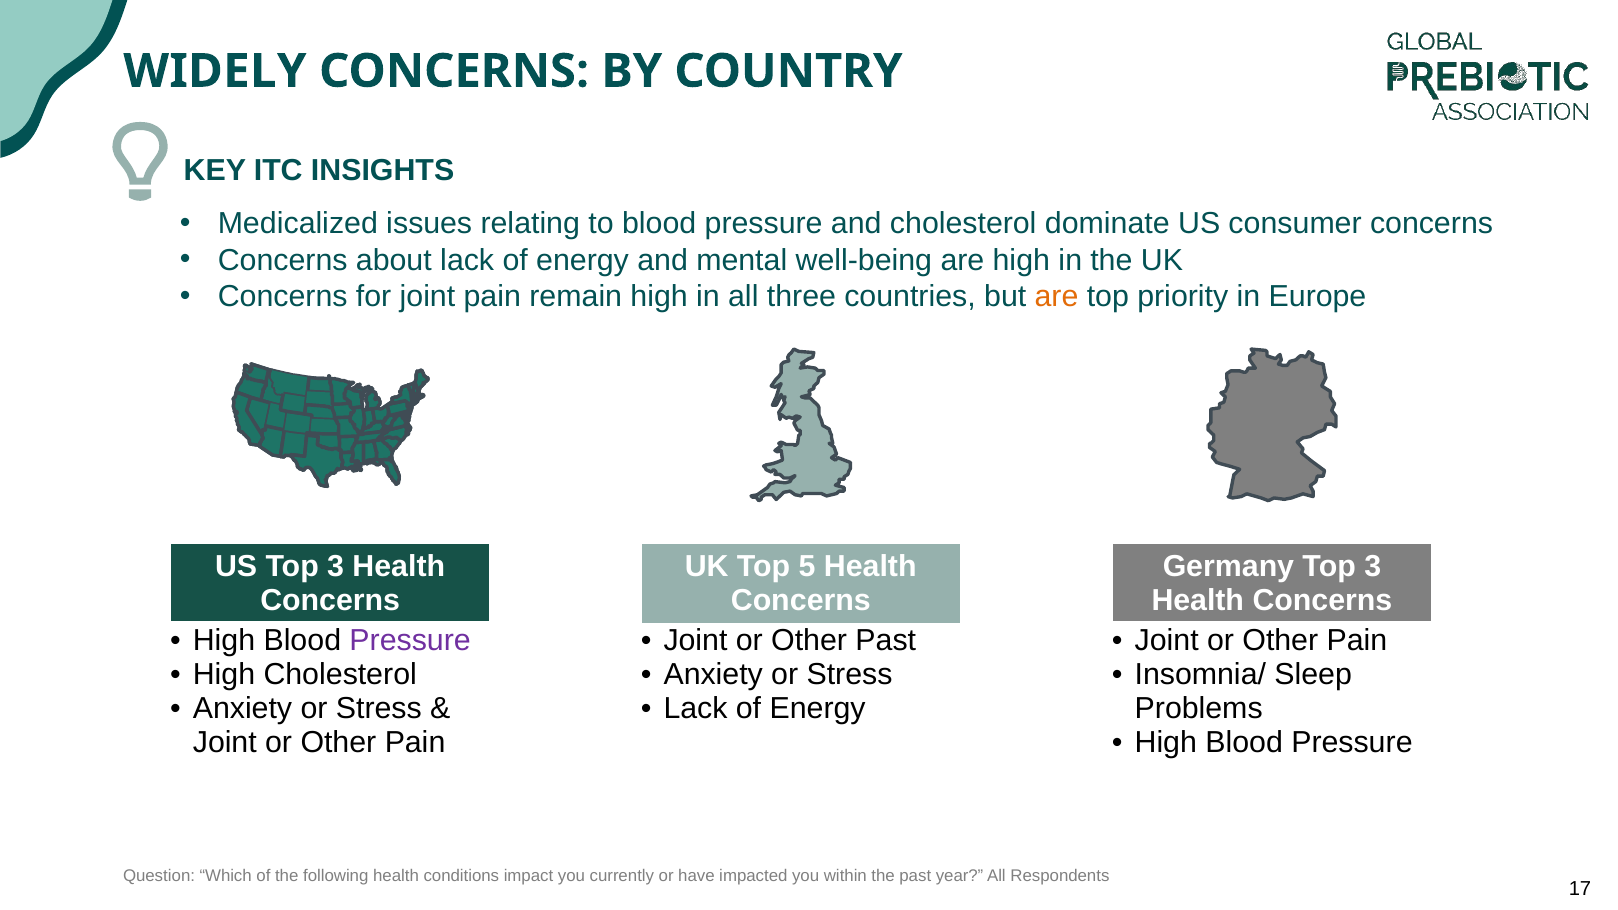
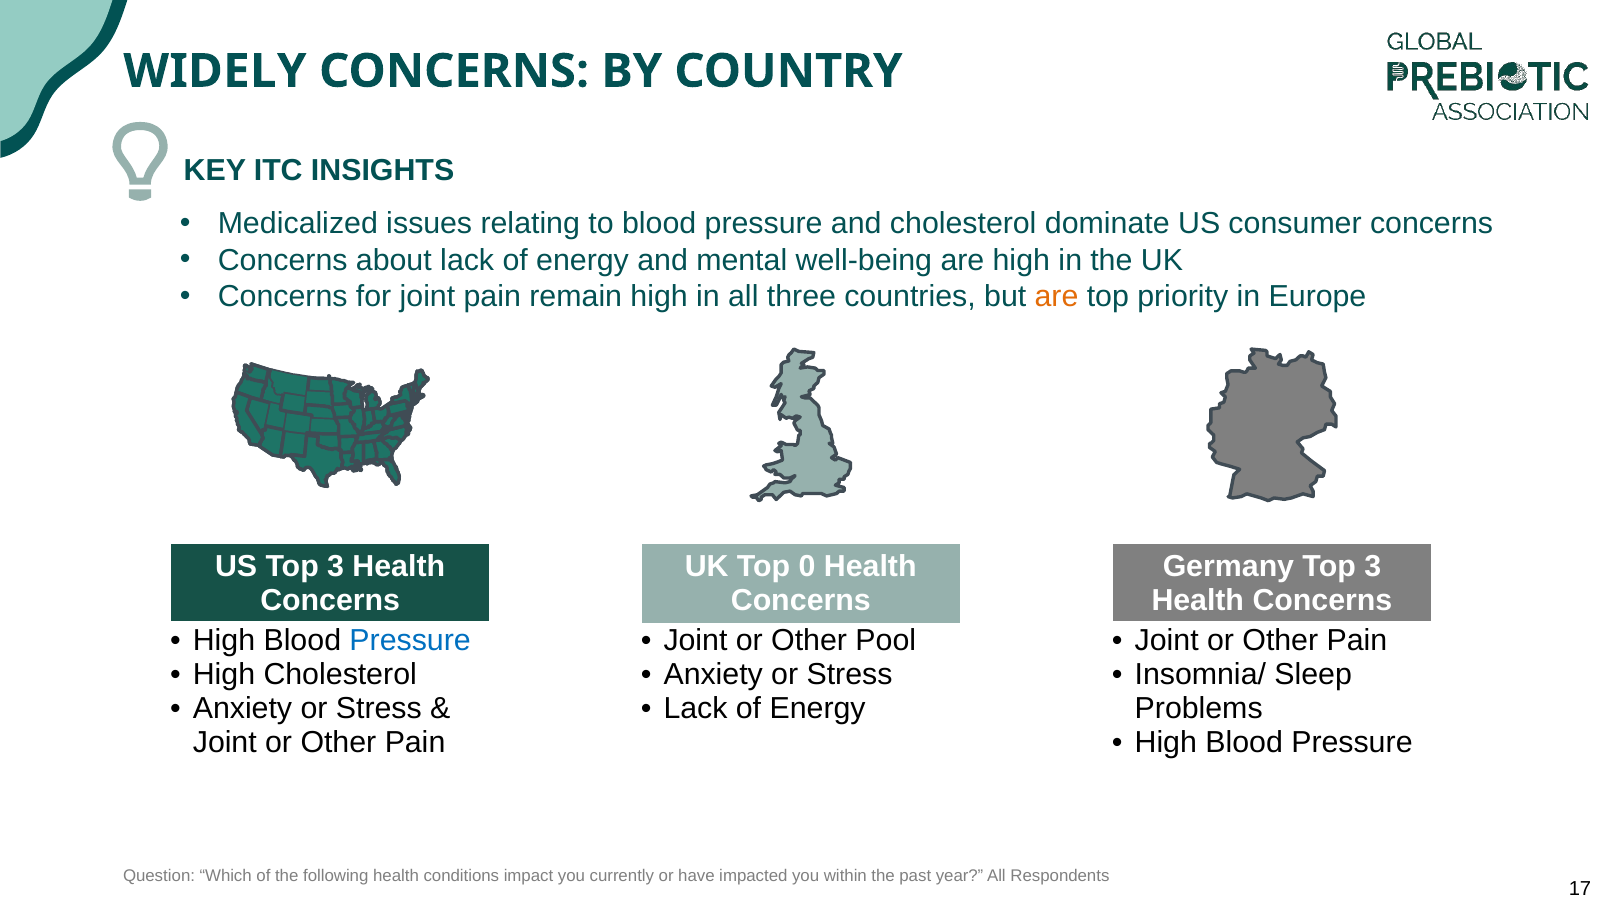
5: 5 -> 0 (807, 567)
Pressure colour: purple -> blue (410, 641)
Other Past: Past -> Pool (886, 641)
